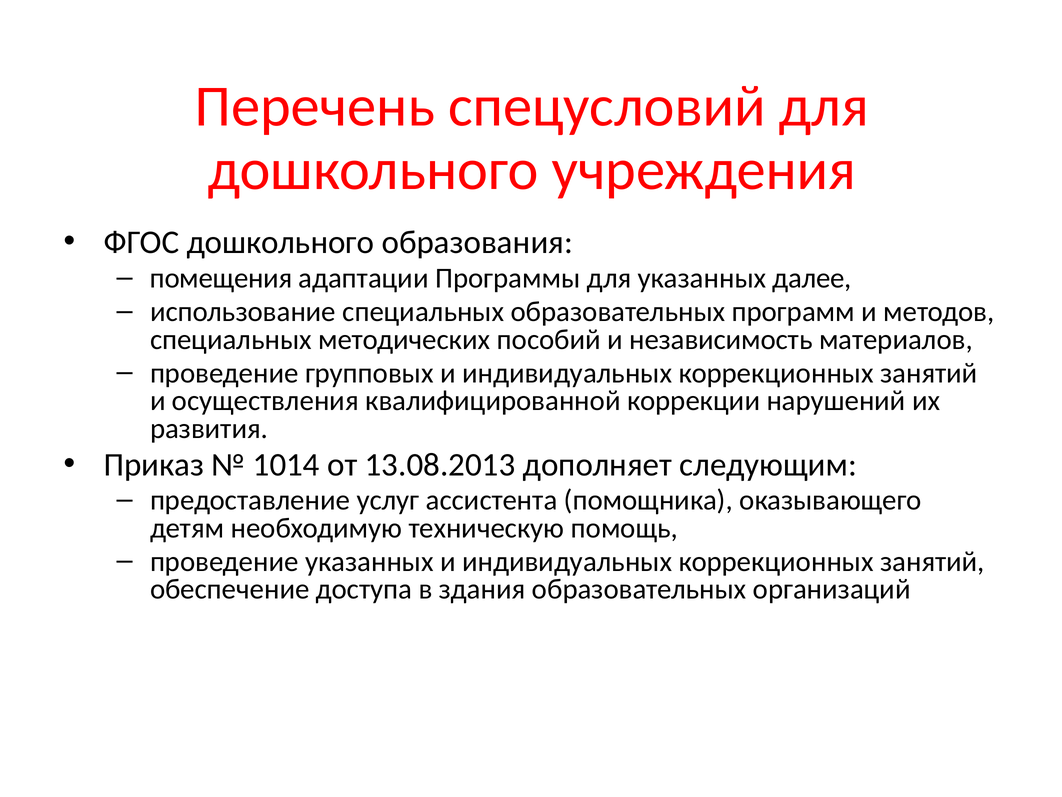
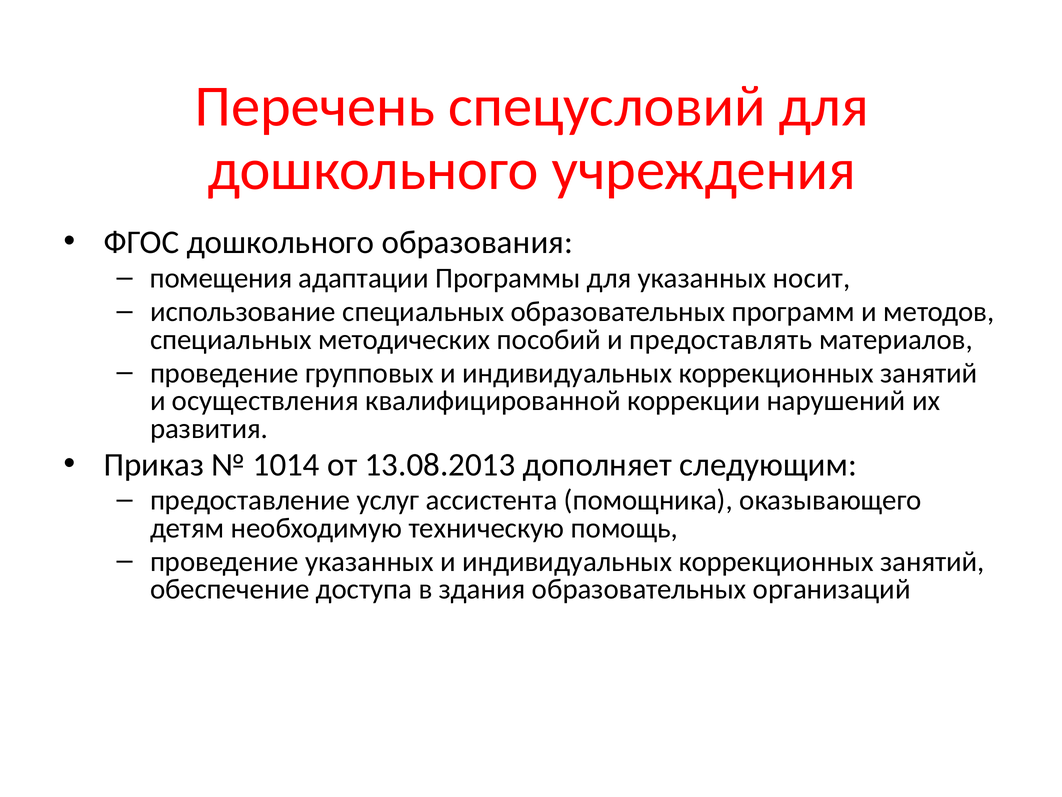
далее: далее -> носит (812, 278)
независимость: независимость -> предоставлять (721, 339)
